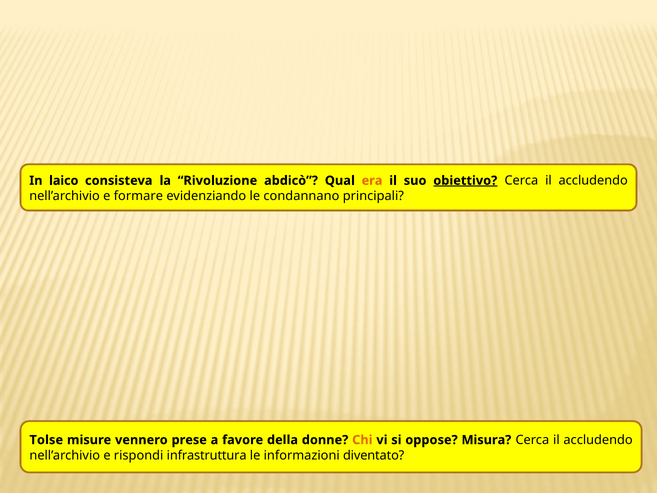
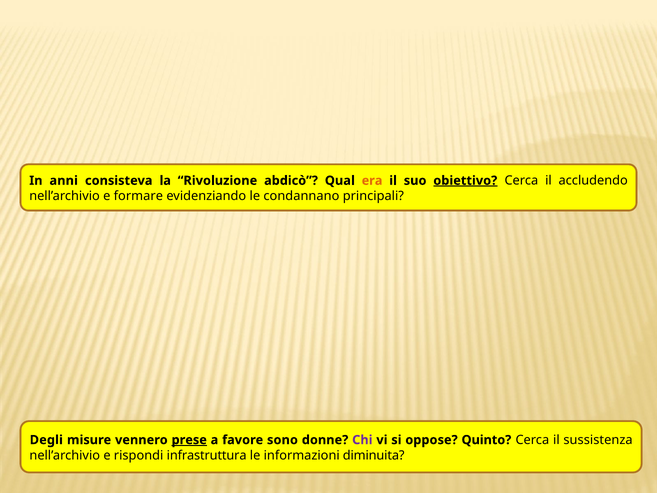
laico: laico -> anni (64, 181)
Tolse: Tolse -> Degli (46, 440)
prese underline: none -> present (189, 440)
della: della -> sono (282, 440)
Chi colour: orange -> purple (362, 440)
Misura: Misura -> Quinto (486, 440)
accludendo: accludendo -> sussistenza (598, 440)
diventato: diventato -> diminuita (374, 455)
